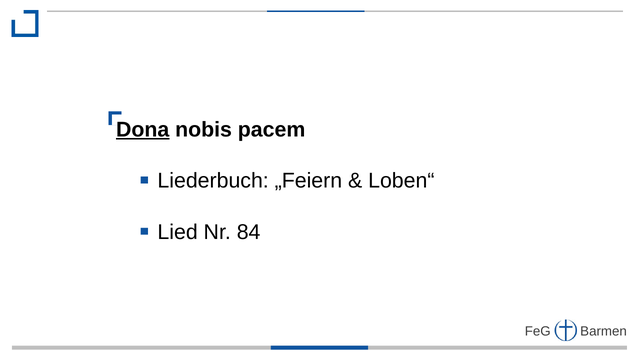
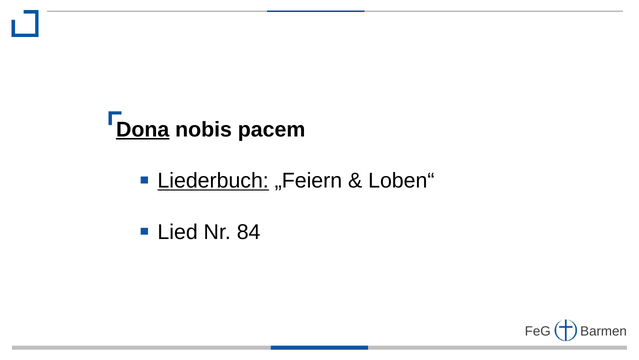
Liederbuch underline: none -> present (213, 181)
